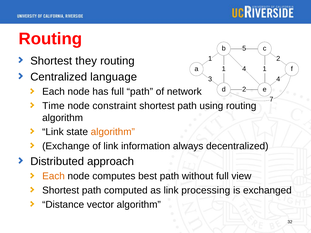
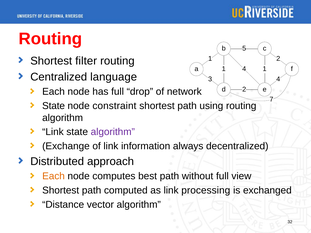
they: they -> filter (86, 61)
full path: path -> drop (140, 92)
Time: Time -> State (54, 106)
algorithm colour: orange -> purple (113, 132)
